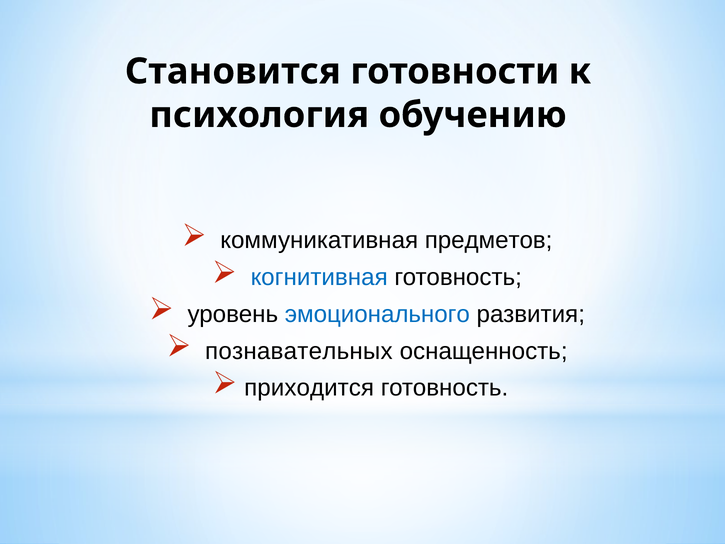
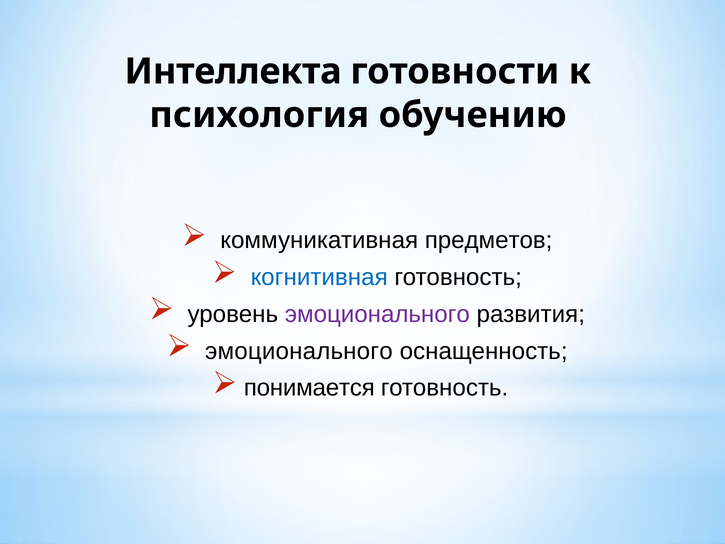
Становится: Становится -> Интеллекта (233, 71)
эмоционального colour: blue -> purple (377, 314)
познавательных: познавательных -> эмоционального (299, 351)
приходится: приходится -> понимается (309, 388)
